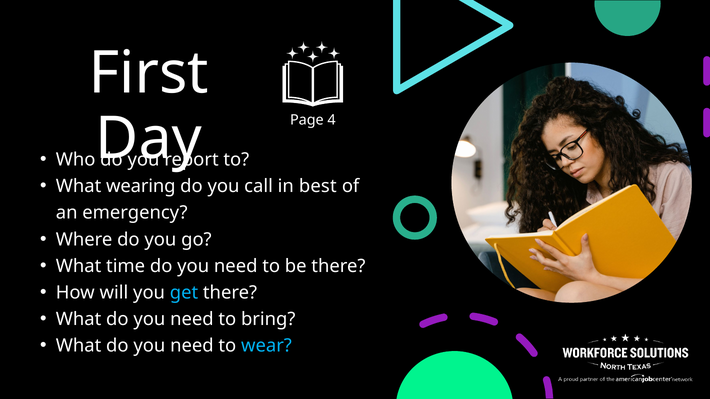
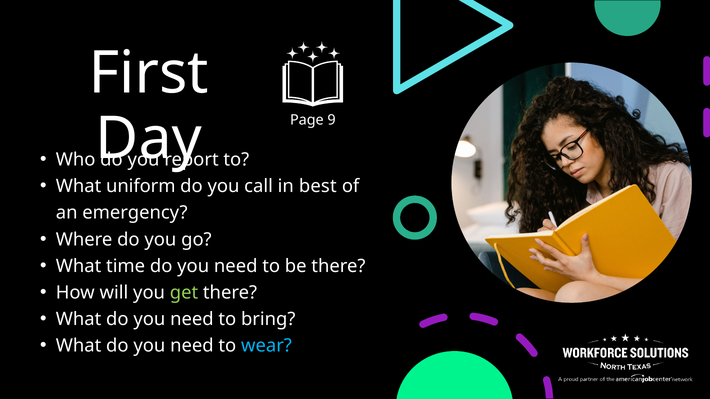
4: 4 -> 9 (332, 120)
wearing: wearing -> uniform (141, 186)
get colour: light blue -> light green (184, 293)
